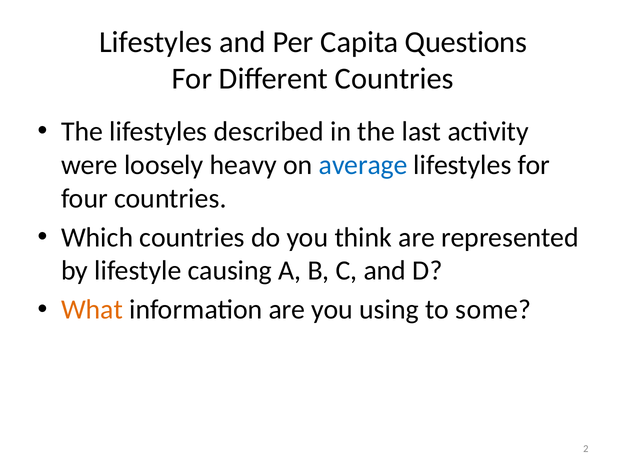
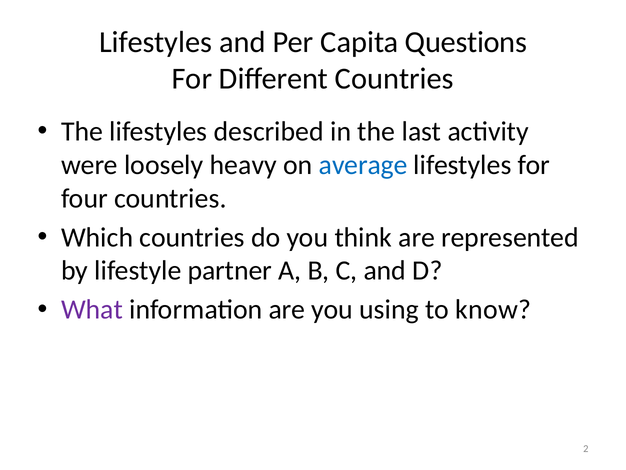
causing: causing -> partner (230, 270)
What colour: orange -> purple (92, 309)
some: some -> know (493, 309)
